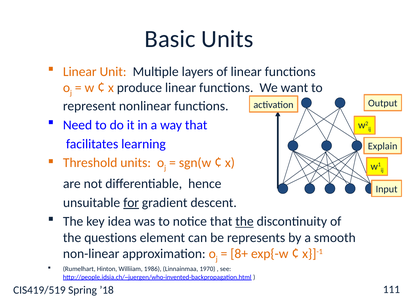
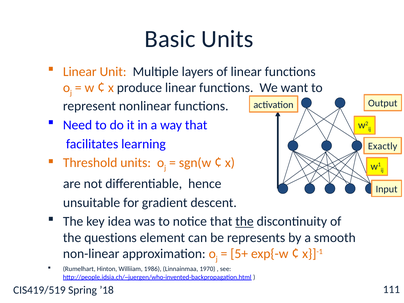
Explain: Explain -> Exactly (383, 146)
for underline: present -> none (131, 203)
8+: 8+ -> 5+ (239, 254)
